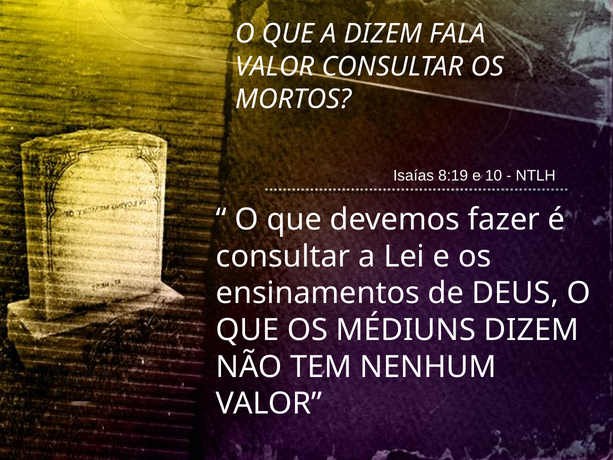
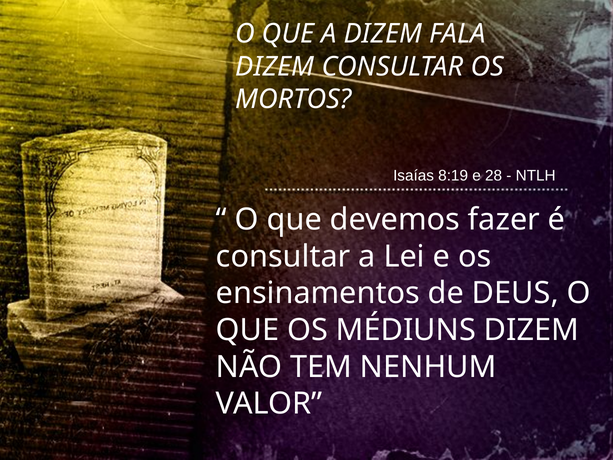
VALOR: VALOR -> DIZEM (275, 67)
10: 10 -> 28 (494, 176)
